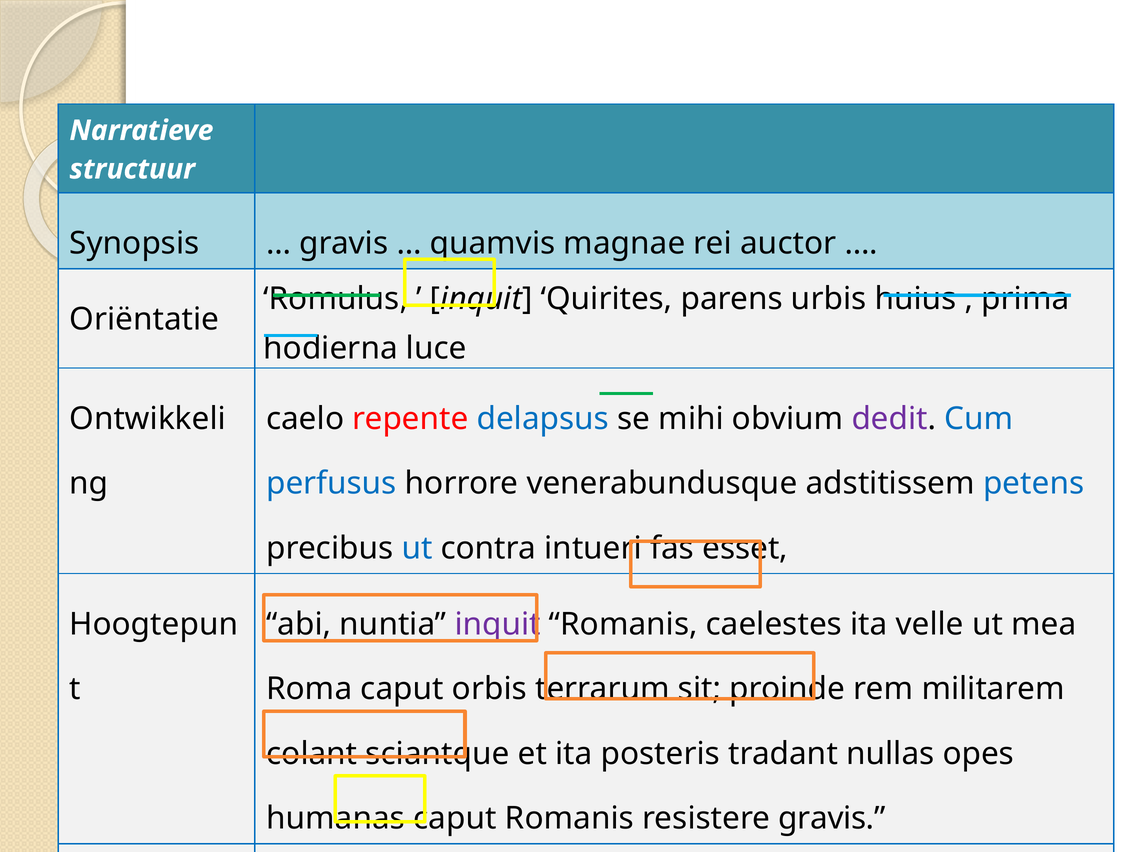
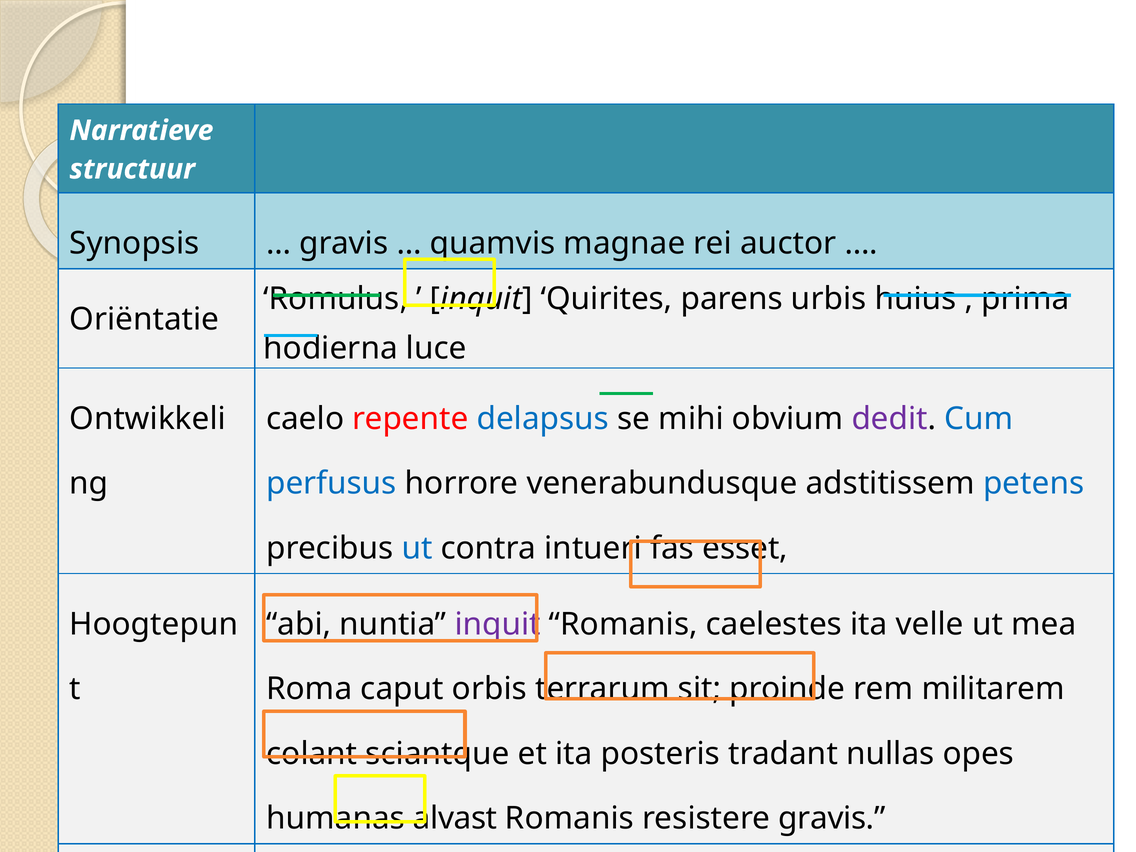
humanas caput: caput -> alvast (455, 818)
